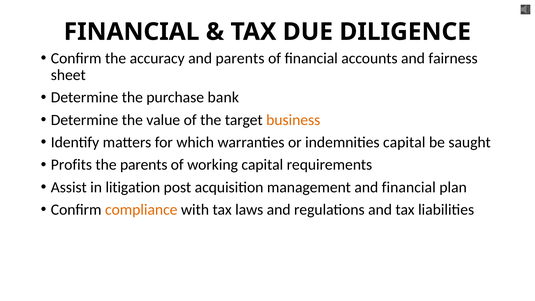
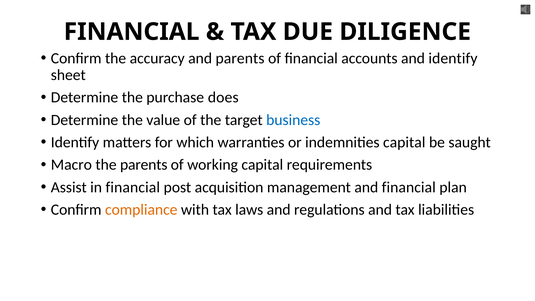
and fairness: fairness -> identify (453, 58)
bank: bank -> does (223, 97)
business colour: orange -> blue (293, 120)
Profits: Profits -> Macro (71, 165)
in litigation: litigation -> financial (133, 187)
